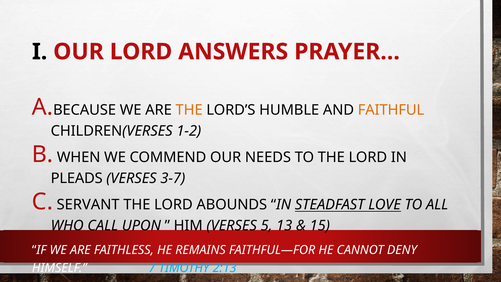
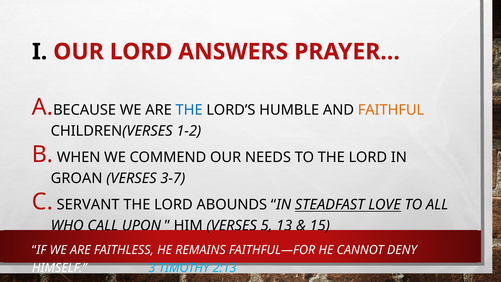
THE colour: orange -> blue (189, 110)
PLEADS: PLEADS -> GROAN (77, 178)
7: 7 -> 3 (152, 268)
